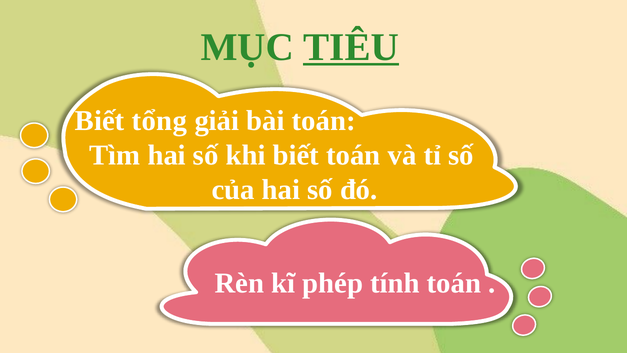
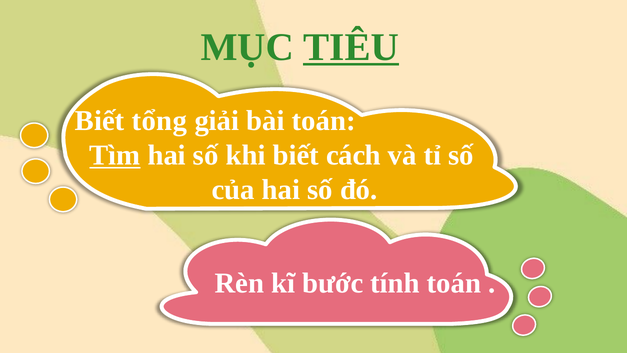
Tìm underline: none -> present (115, 155)
biết toán: toán -> cách (353, 155)
phép: phép -> bước (333, 283)
